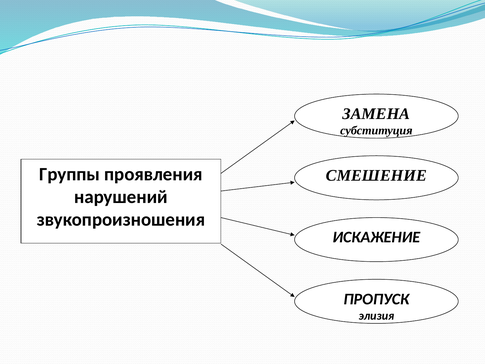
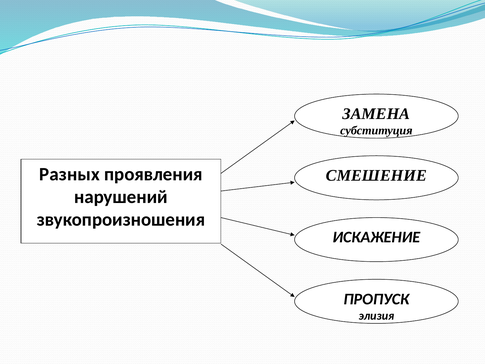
Группы: Группы -> Разных (70, 174)
